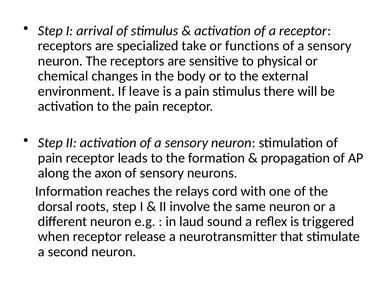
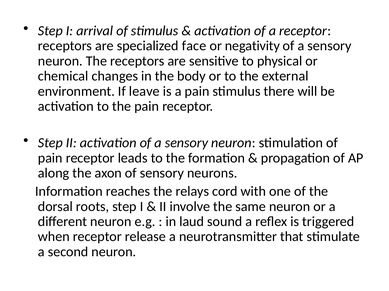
take: take -> face (194, 46)
functions: functions -> negativity (252, 46)
